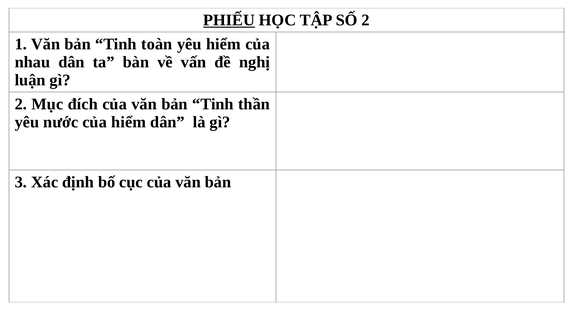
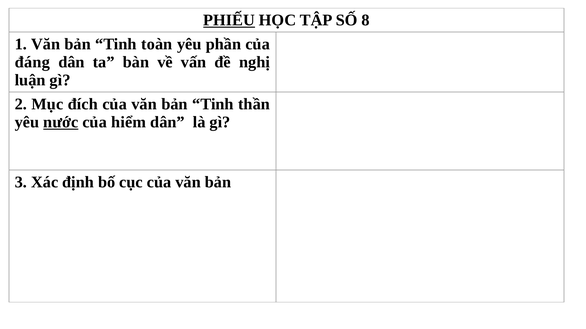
SỐ 2: 2 -> 8 (366, 20)
yêu hiểm: hiểm -> phần (224, 44)
nhau: nhau -> đáng (32, 62)
nước underline: none -> present (61, 122)
